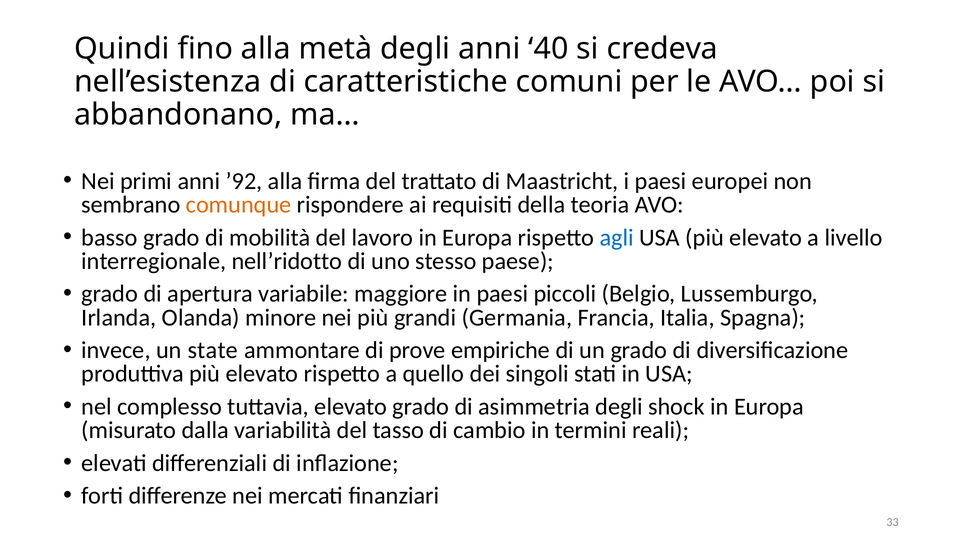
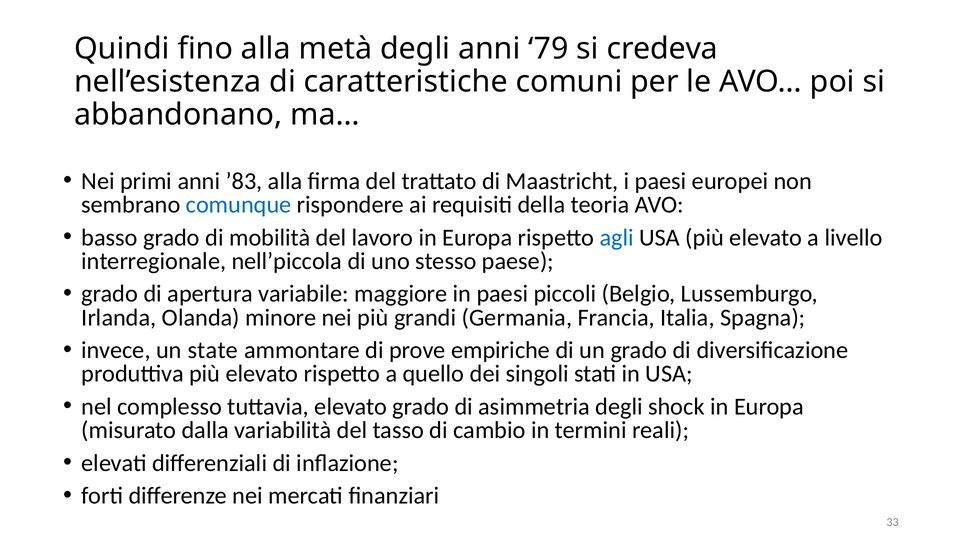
40: 40 -> 79 (548, 49)
’92: ’92 -> ’83 (244, 181)
comunque colour: orange -> blue (239, 205)
nell’ridotto: nell’ridotto -> nell’piccola (287, 261)
